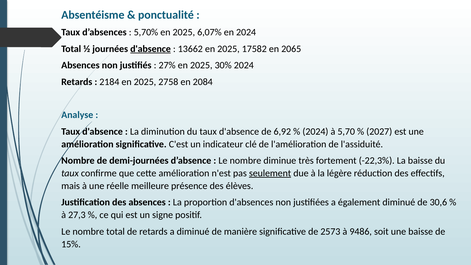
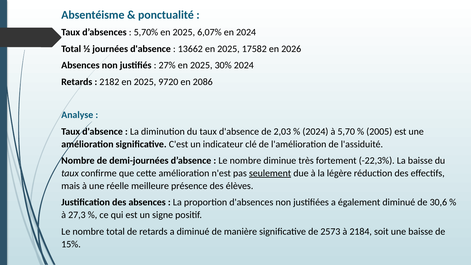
d'absence underline: present -> none (151, 49)
2065: 2065 -> 2026 (291, 49)
2184: 2184 -> 2182 (109, 82)
2758: 2758 -> 9720 (168, 82)
2084: 2084 -> 2086 (203, 82)
6,92: 6,92 -> 2,03 (282, 131)
2027: 2027 -> 2005 (379, 131)
9486: 9486 -> 2184 (361, 231)
